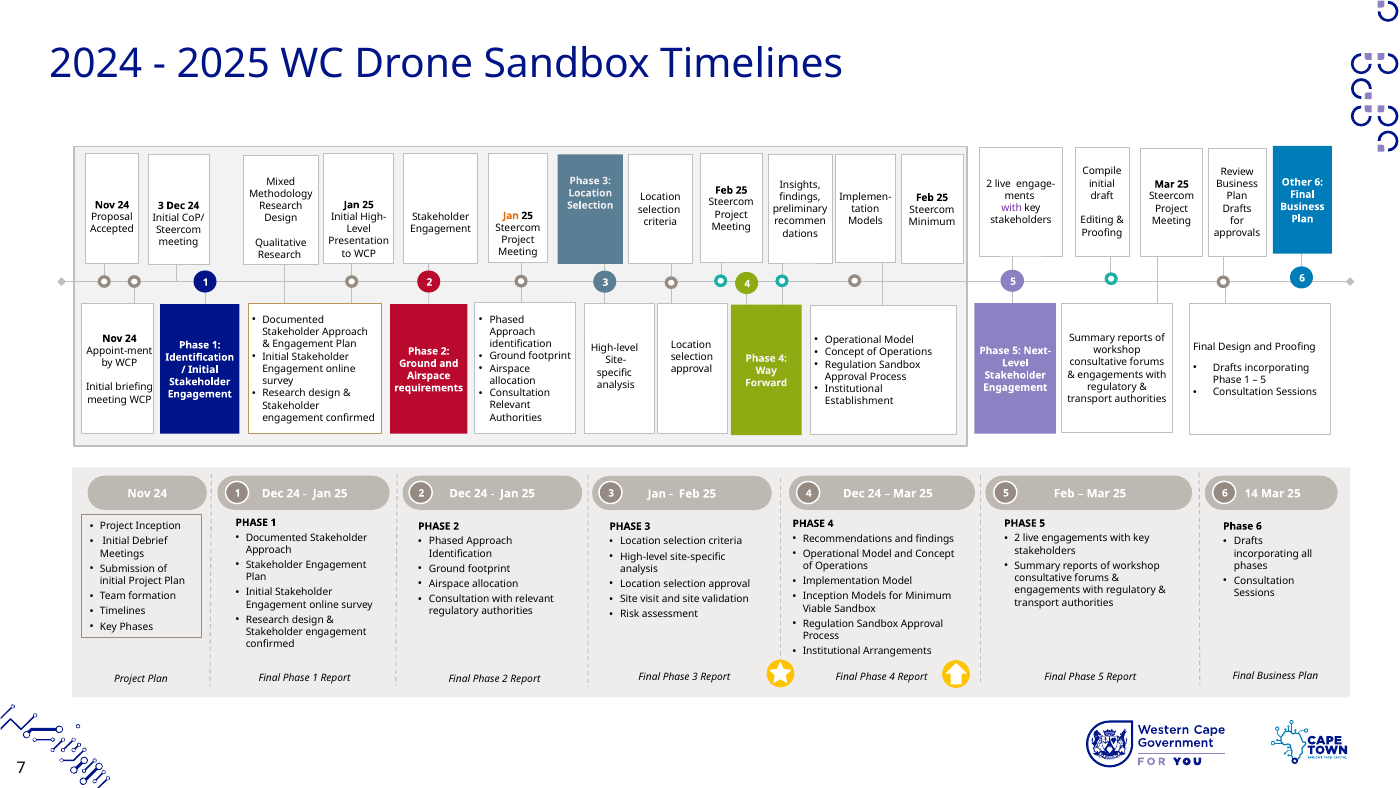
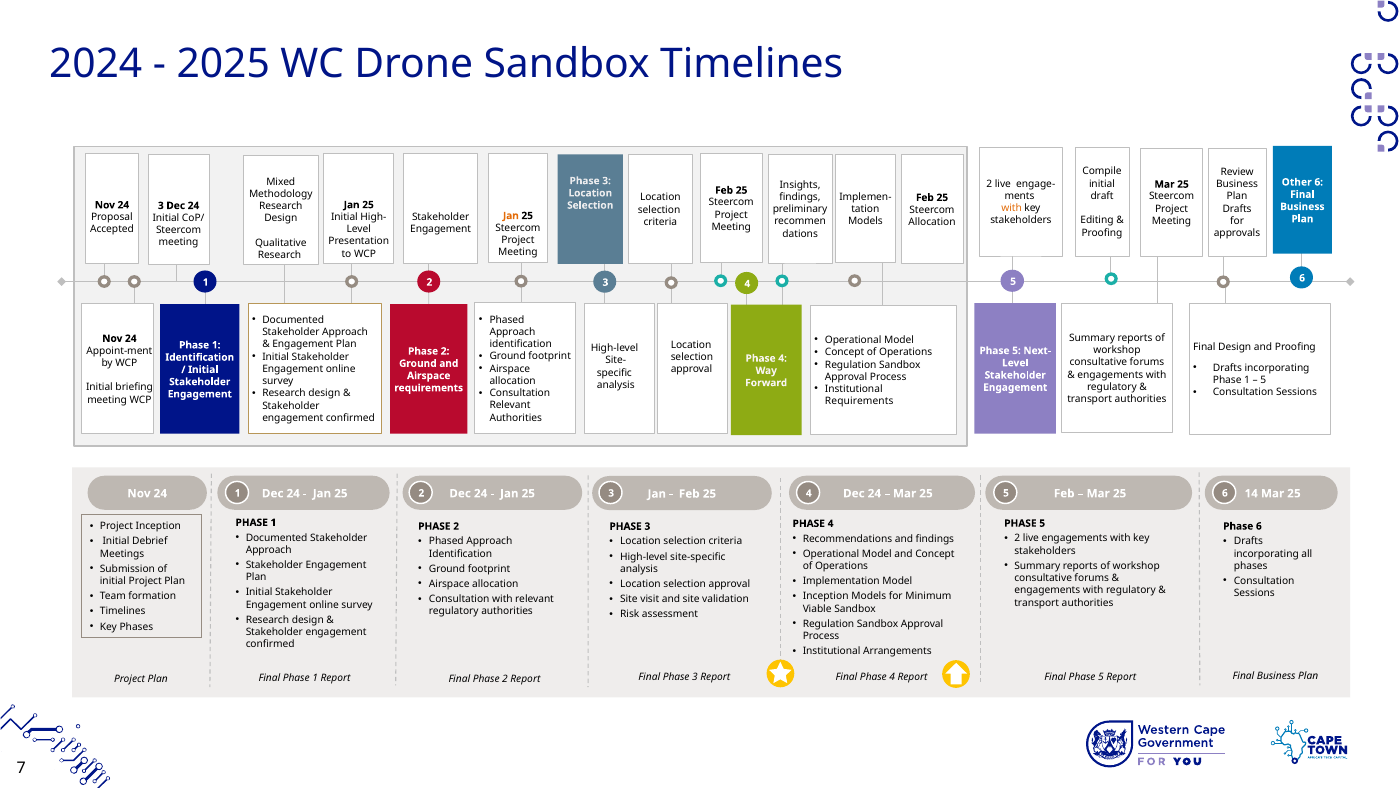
with colour: purple -> orange (1012, 208)
Minimum: Minimum -> Allocation (932, 222)
Establishment: Establishment -> Requirements (859, 401)
